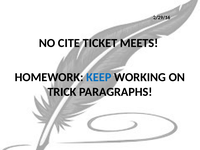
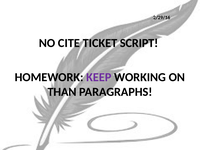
MEETS: MEETS -> SCRIPT (139, 43)
KEEP colour: blue -> purple (99, 77)
TRICK: TRICK -> THAN (62, 92)
